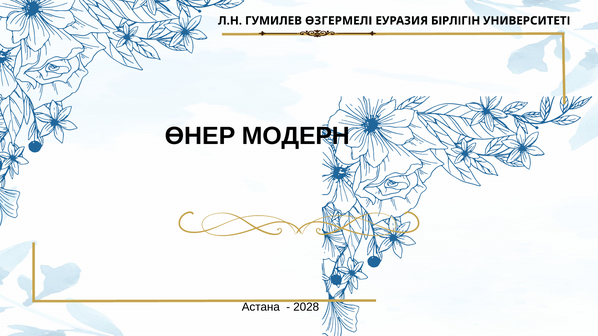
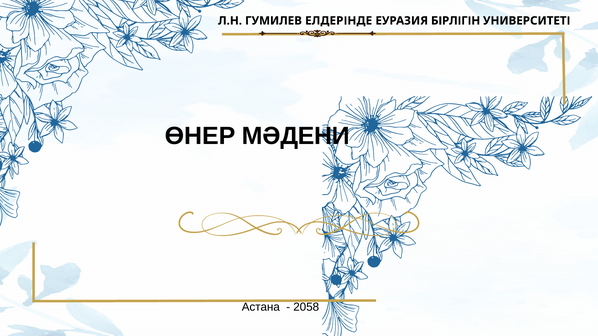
ӨЗГЕРМЕЛІ: ӨЗГЕРМЕЛІ -> ЕЛДЕРІНДЕ (339, 21)
МОДЕРН: МОДЕРН -> МӘДЕНИ (296, 136)
2028: 2028 -> 2058 (306, 307)
